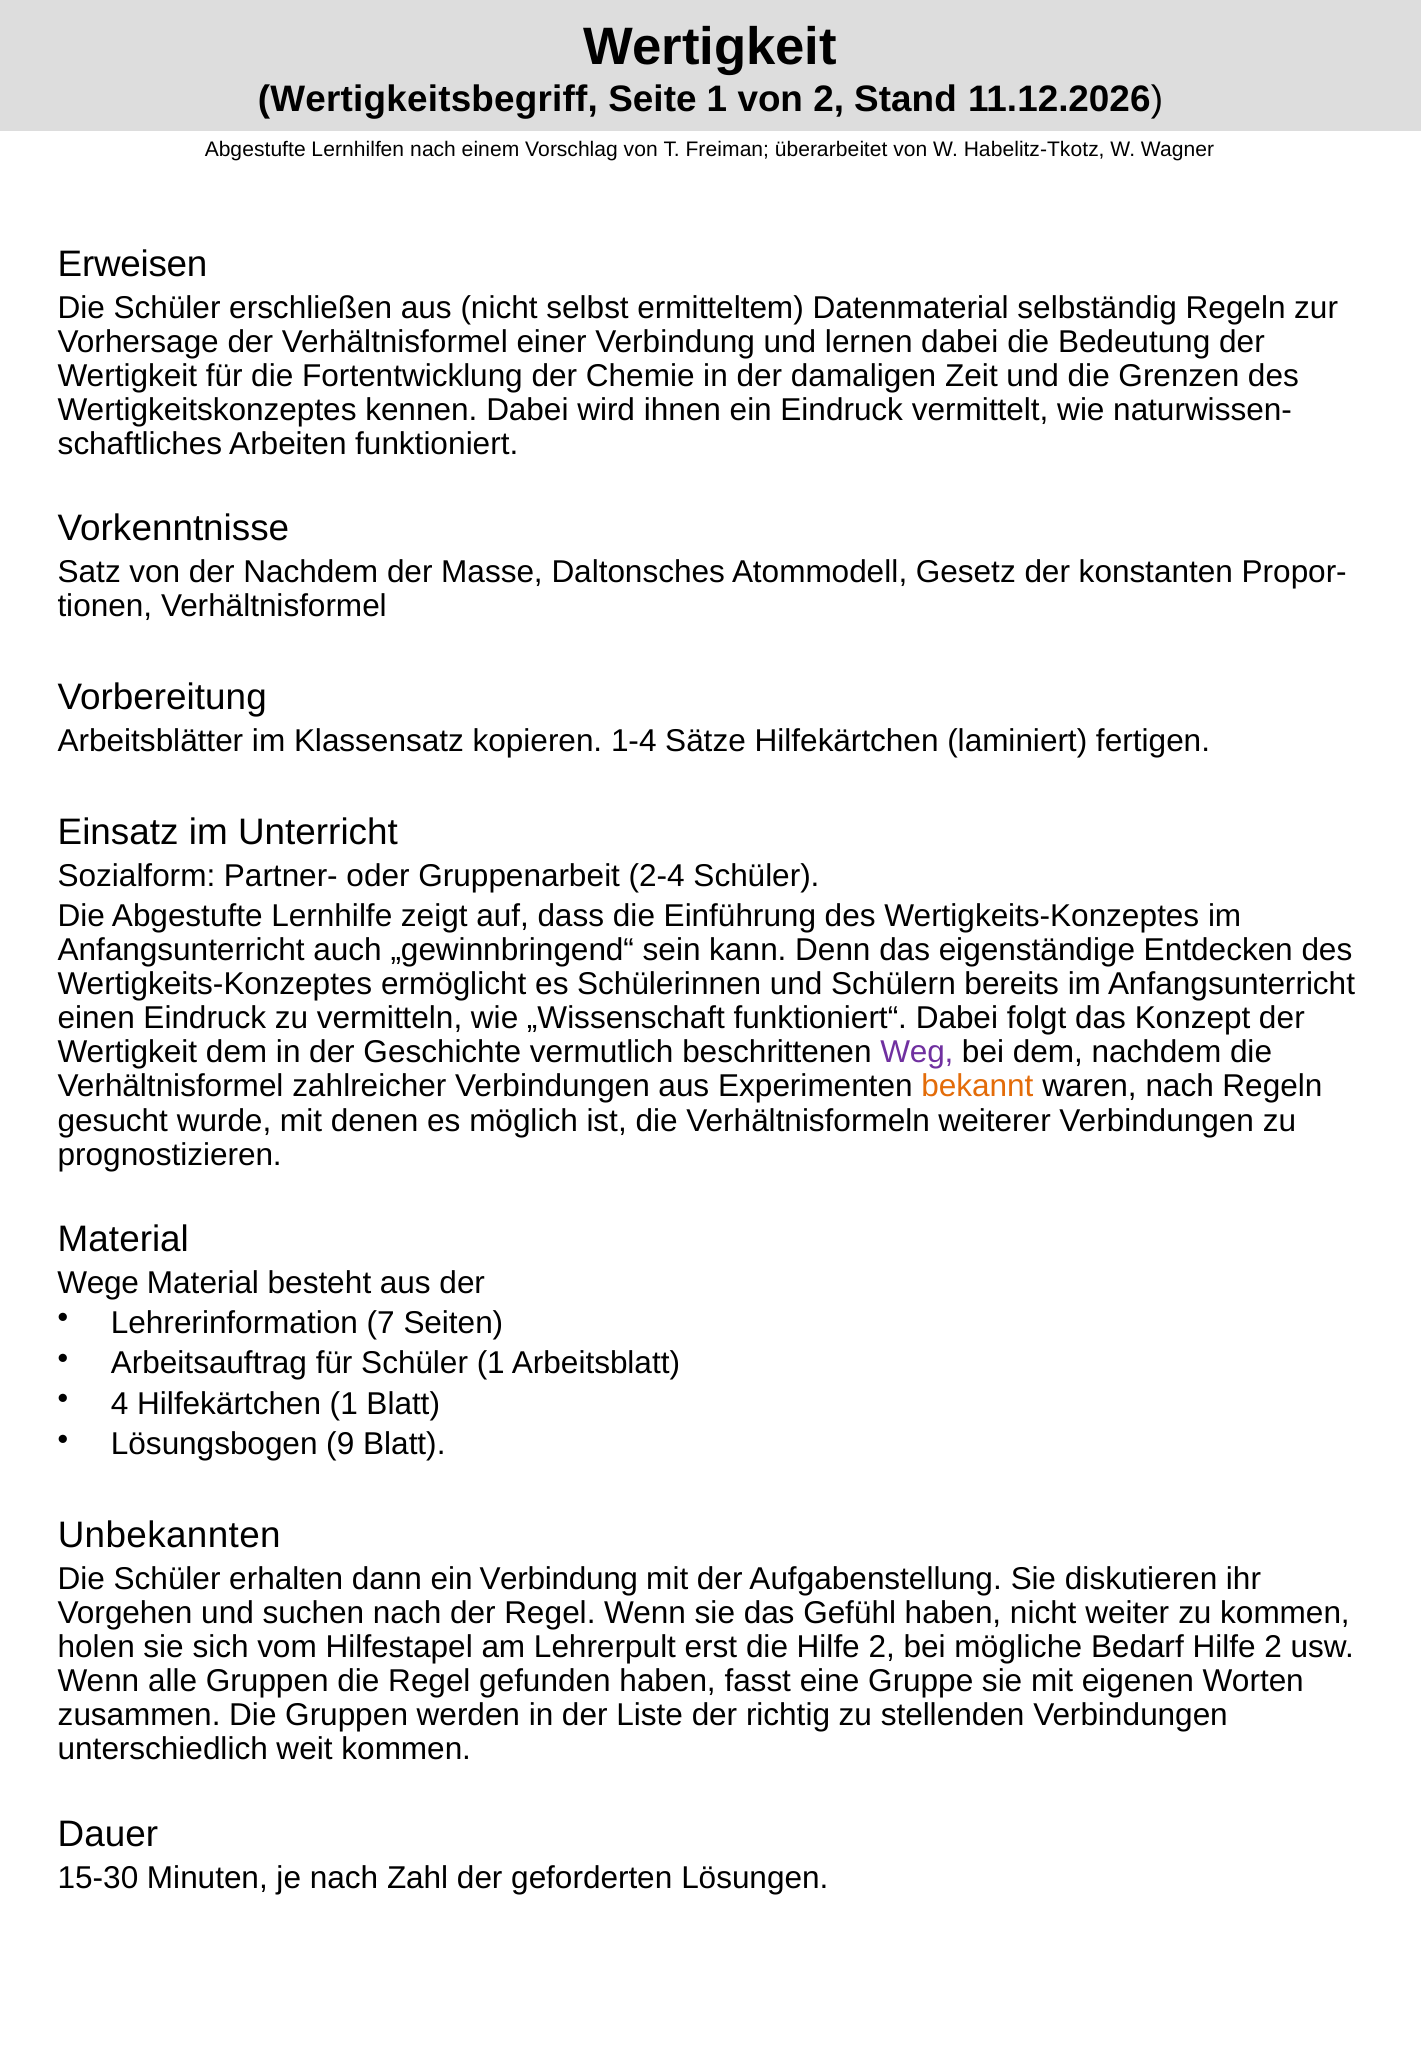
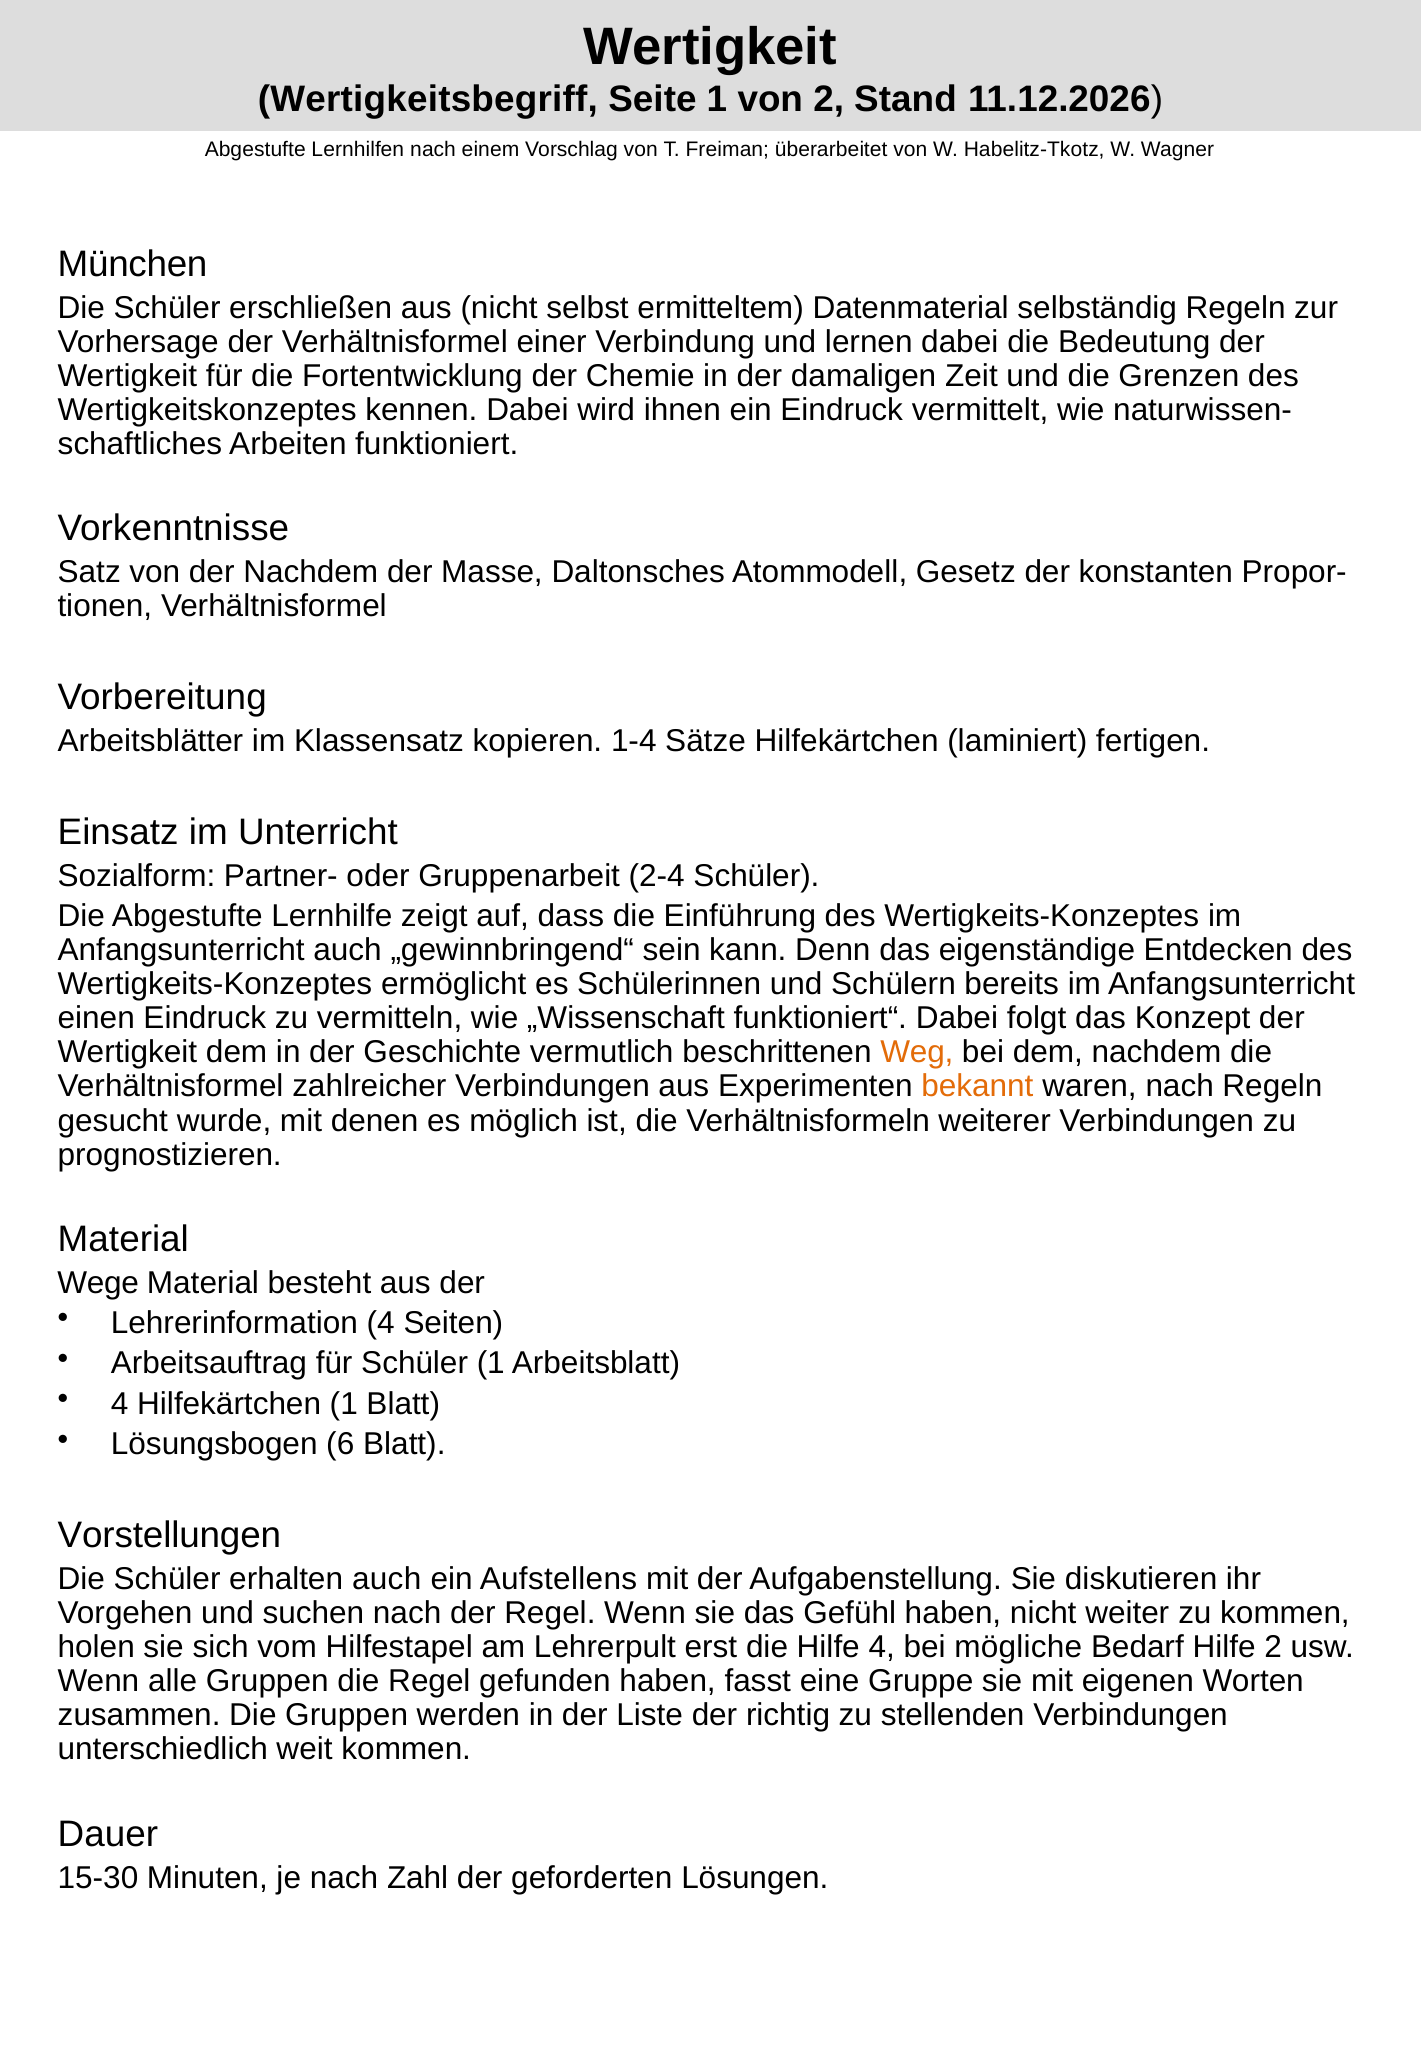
Erweisen: Erweisen -> München (133, 265)
Weg colour: purple -> orange (917, 1053)
Lehrerinformation 7: 7 -> 4 (381, 1324)
9: 9 -> 6 (340, 1445)
Unbekannten: Unbekannten -> Vorstellungen (169, 1536)
erhalten dann: dann -> auch (387, 1580)
ein Verbindung: Verbindung -> Aufstellens (558, 1580)
die Hilfe 2: 2 -> 4 (882, 1648)
